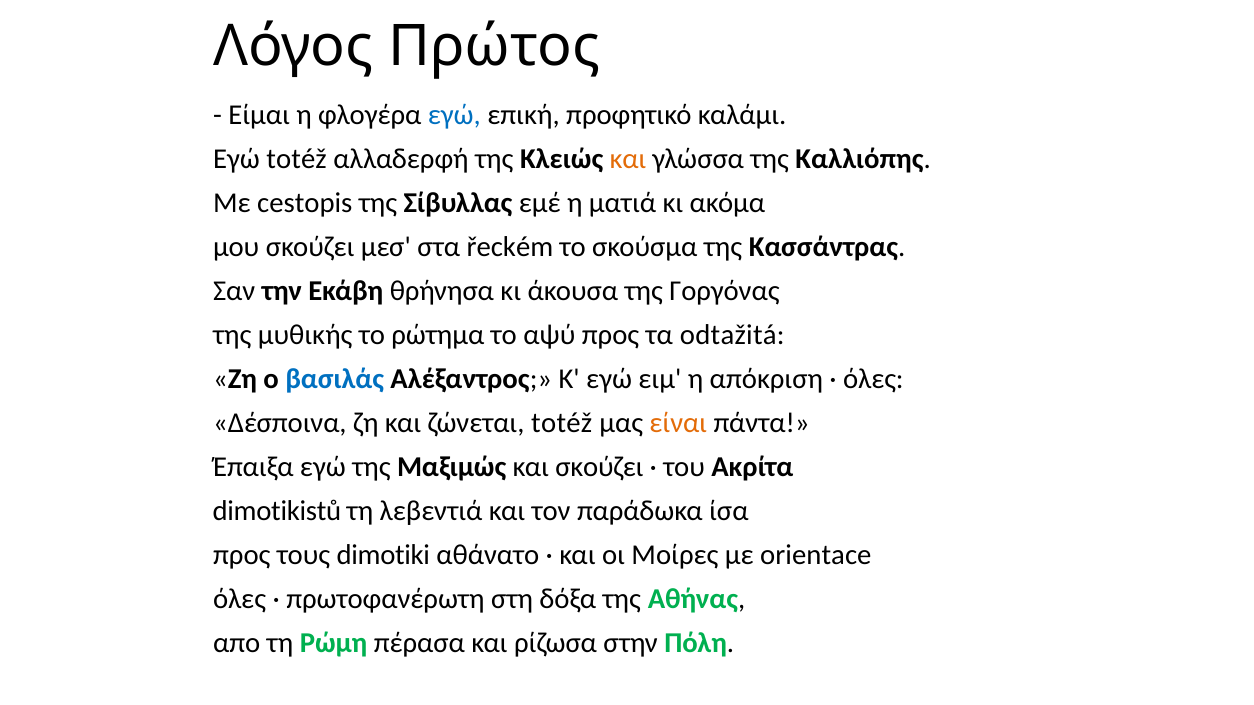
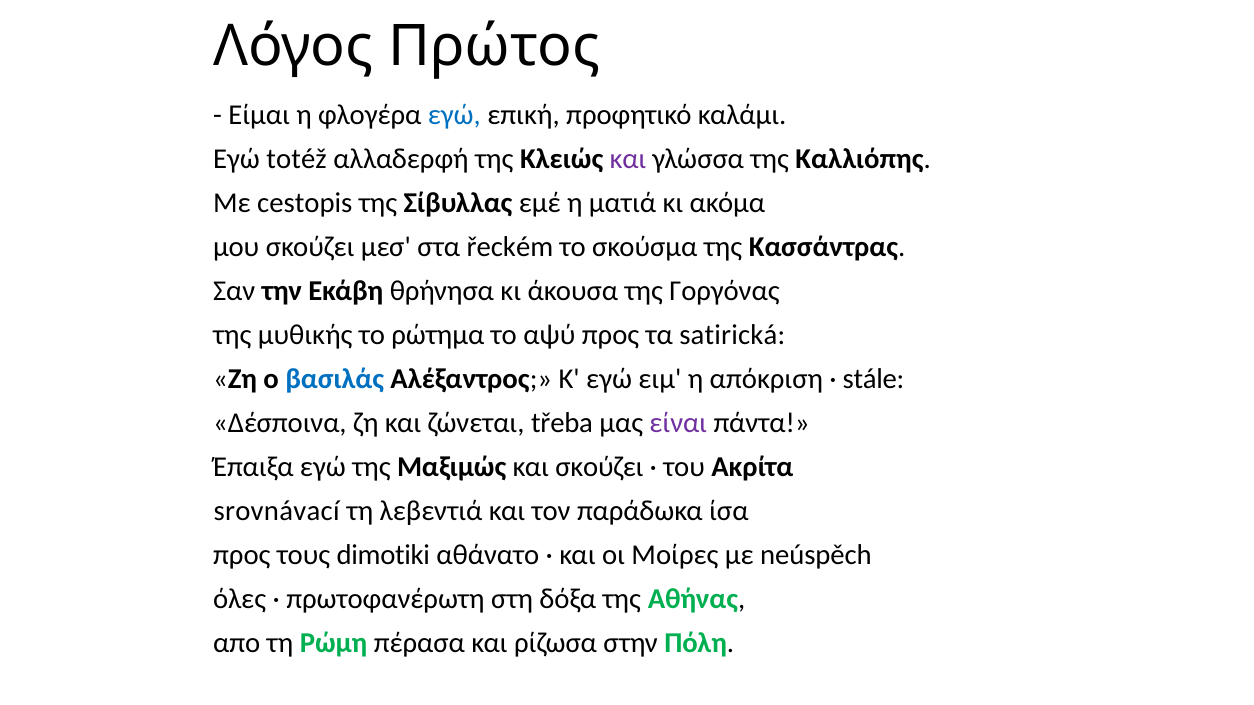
και colour: orange -> purple (628, 159)
odtažitá: odtažitá -> satirická (732, 335)
όλες: όλες -> stále (873, 379)
ζώνεται totéž: totéž -> třeba (562, 423)
είναι colour: orange -> purple (678, 423)
dimotikistů: dimotikistů -> srovnávací (277, 511)
orientace: orientace -> neúspěch (816, 555)
